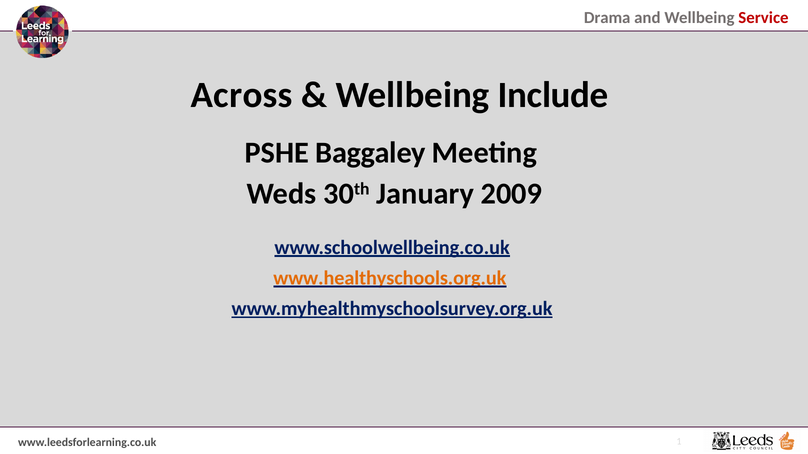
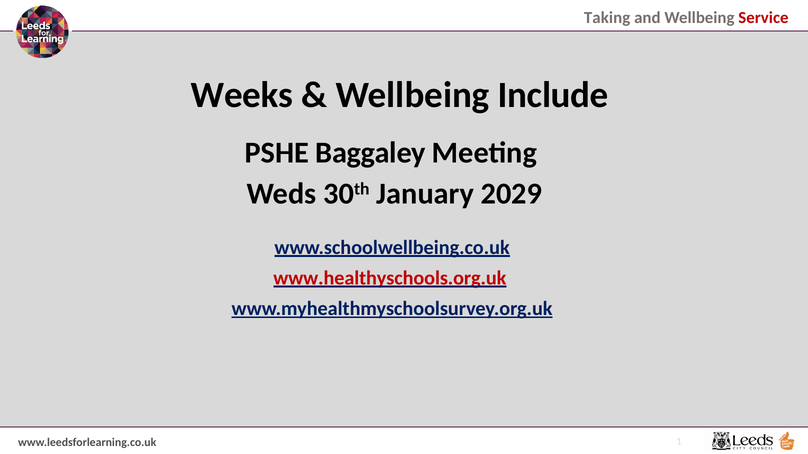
Drama: Drama -> Taking (607, 18)
Across: Across -> Weeks (242, 95)
2009: 2009 -> 2029 (511, 194)
www.healthyschools.org.uk colour: orange -> red (390, 278)
